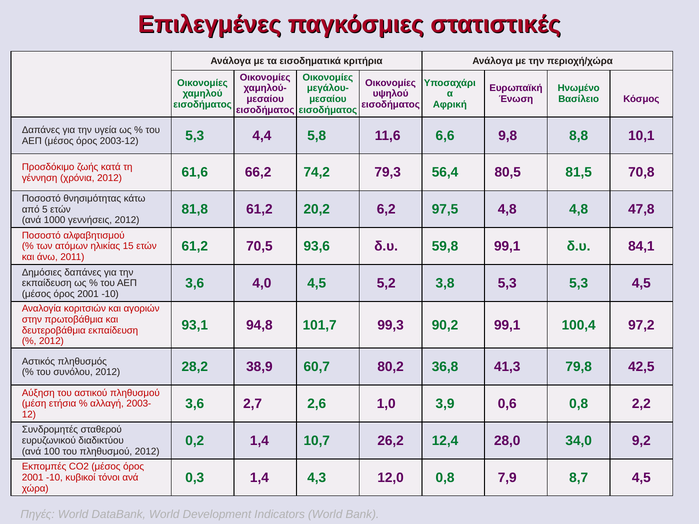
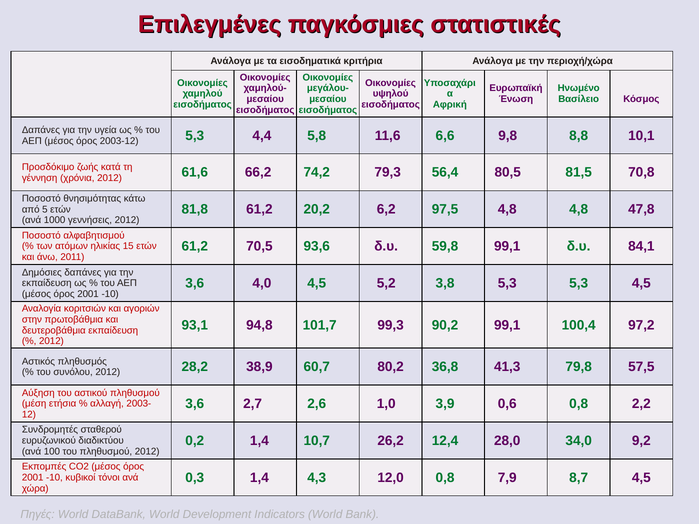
42,5: 42,5 -> 57,5 (641, 367)
